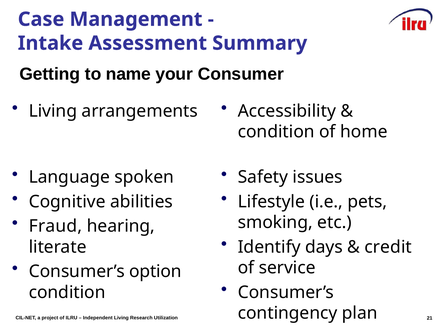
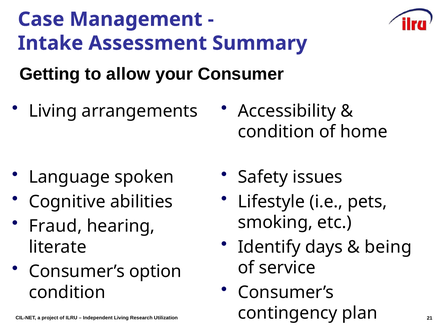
name: name -> allow (128, 74)
credit: credit -> being (388, 247)
